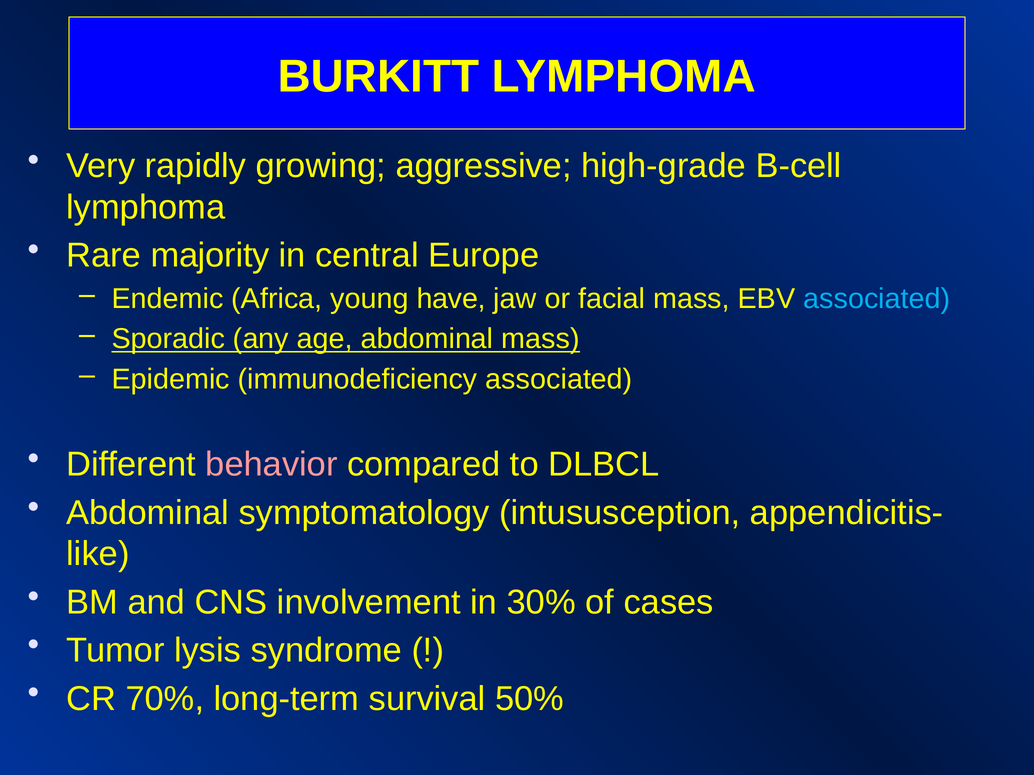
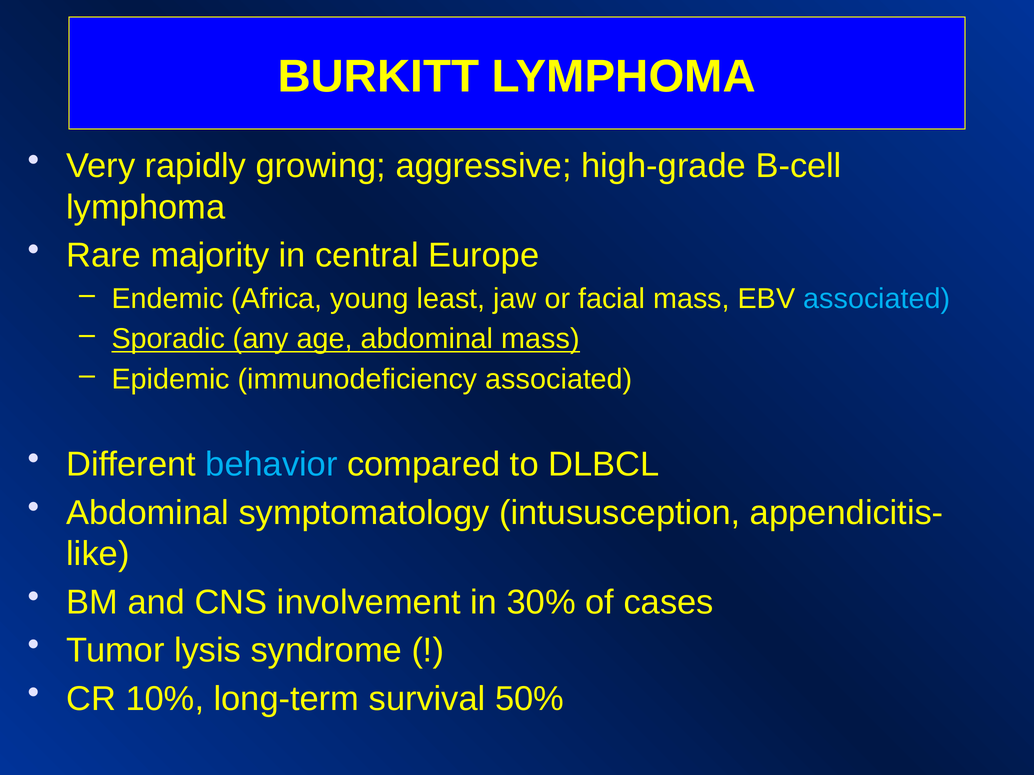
have: have -> least (451, 299)
behavior colour: pink -> light blue (271, 465)
70%: 70% -> 10% (165, 699)
